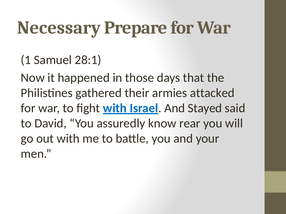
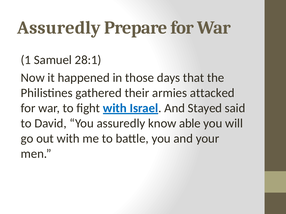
Necessary: Necessary -> Assuredly (59, 28)
rear: rear -> able (190, 124)
